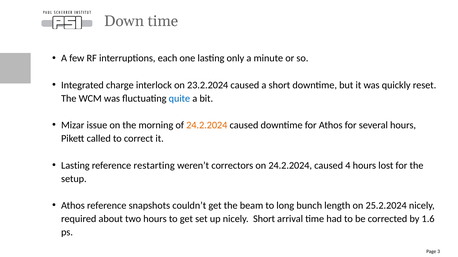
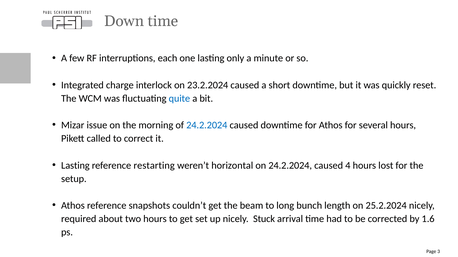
24.2.2024 colour: orange -> blue (207, 125)
correctors: correctors -> horizontal (232, 166)
nicely Short: Short -> Stuck (264, 219)
